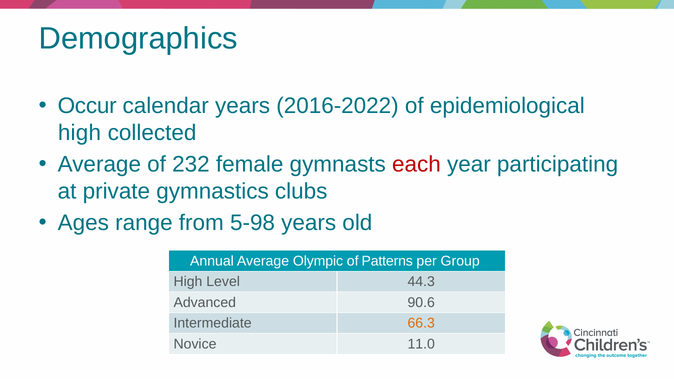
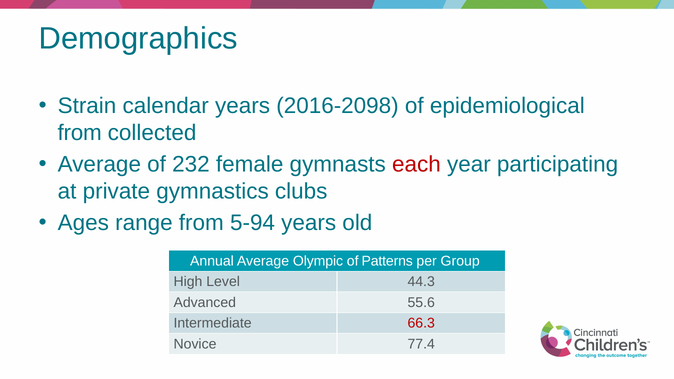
Occur: Occur -> Strain (87, 106)
2016-2022: 2016-2022 -> 2016-2098 (338, 106)
high: high -> from (80, 133)
5-98: 5-98 -> 5-94 (253, 223)
90.6: 90.6 -> 55.6 (421, 303)
66.3 colour: orange -> red (421, 323)
11.0: 11.0 -> 77.4 (421, 344)
